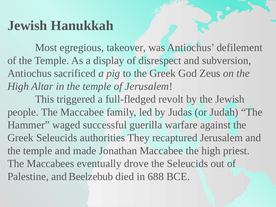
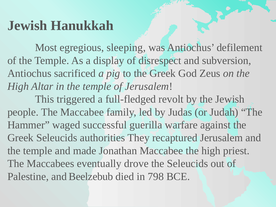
takeover: takeover -> sleeping (126, 48)
688: 688 -> 798 (156, 177)
